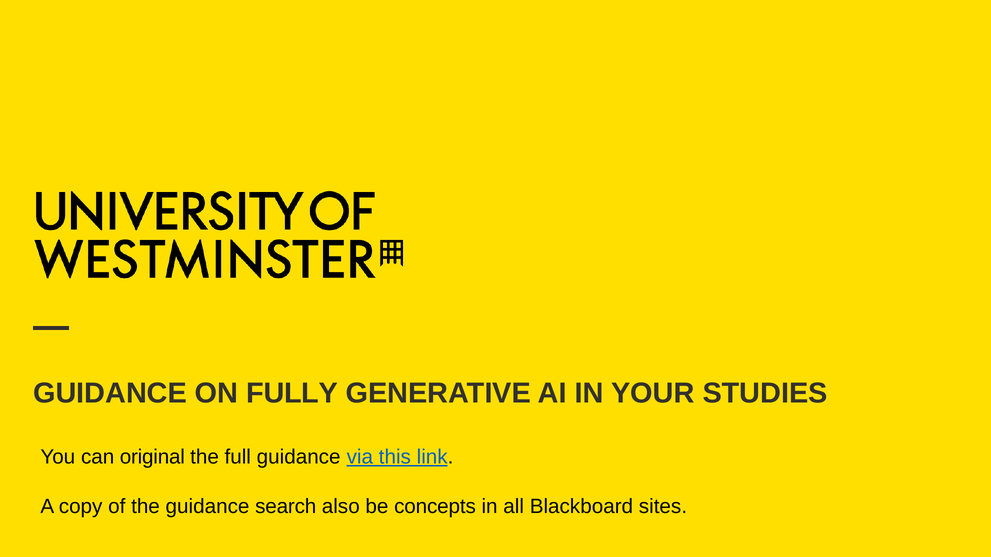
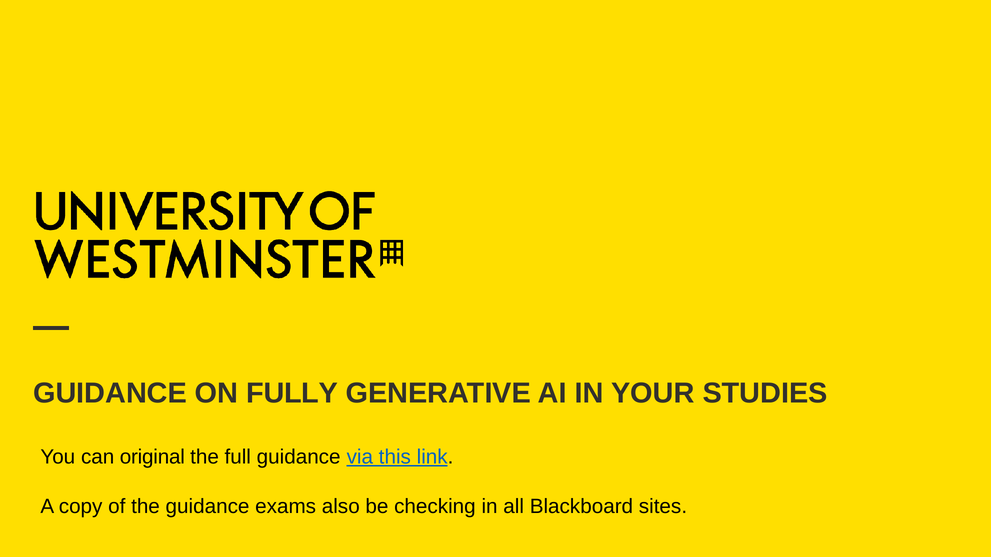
search: search -> exams (286, 507)
concepts: concepts -> checking (435, 507)
